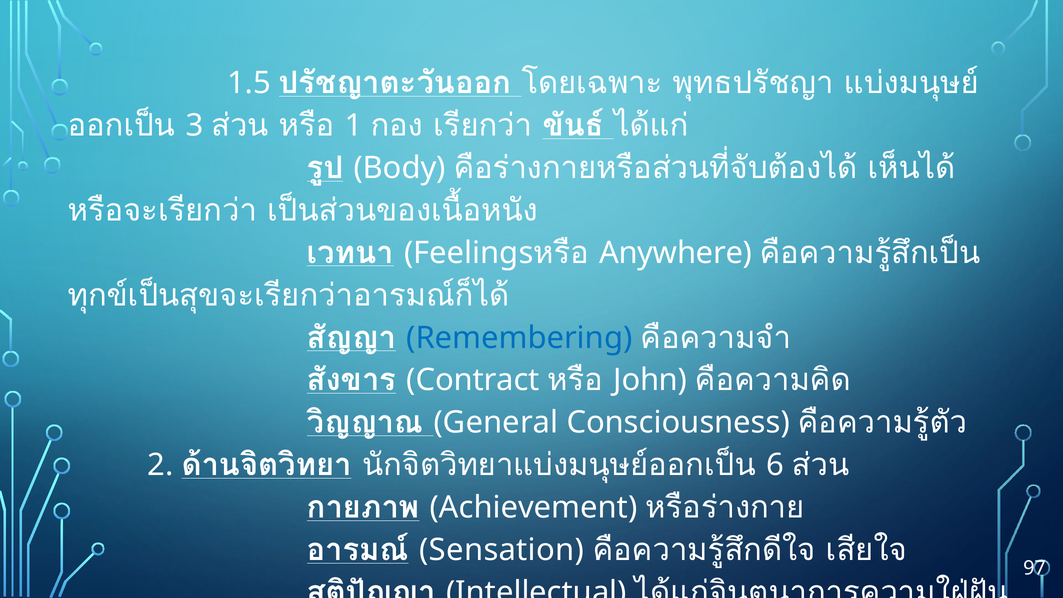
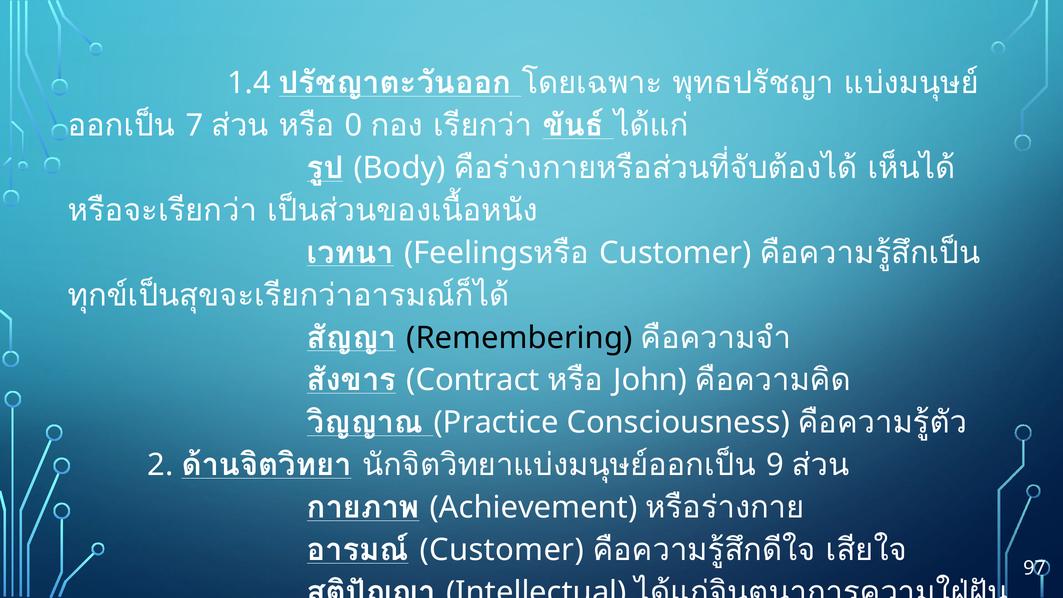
1.5: 1.5 -> 1.4 (249, 83)
3: 3 -> 7 (194, 126)
1: 1 -> 0 (354, 126)
Anywhere: Anywhere -> Customer (675, 253)
Remembering colour: blue -> black (519, 338)
General: General -> Practice (496, 423)
6: 6 -> 9 (775, 465)
Sensation: Sensation -> Customer (502, 550)
